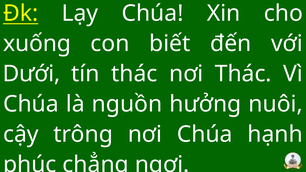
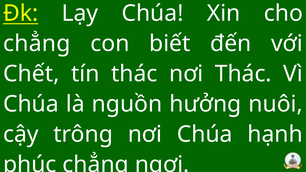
xuống: xuống -> chẳng (37, 44)
Dưới: Dưới -> Chết (31, 74)
